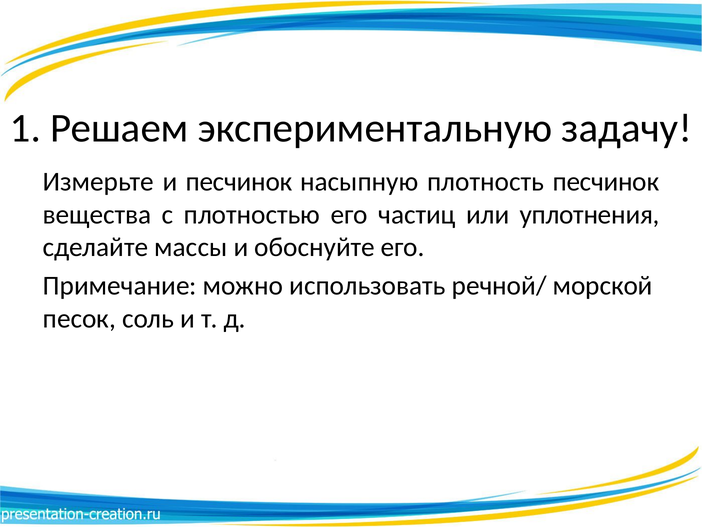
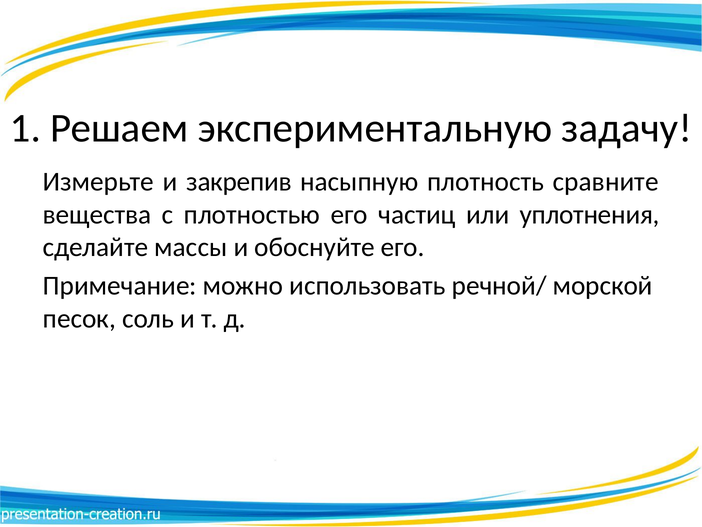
и песчинок: песчинок -> закрепив (239, 182)
плотность песчинок: песчинок -> сравните (606, 182)
